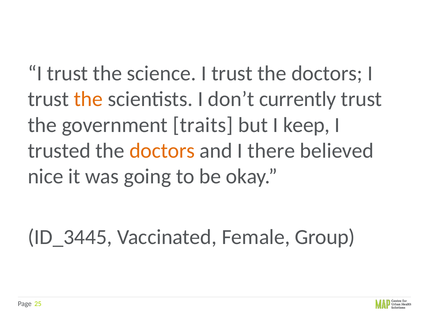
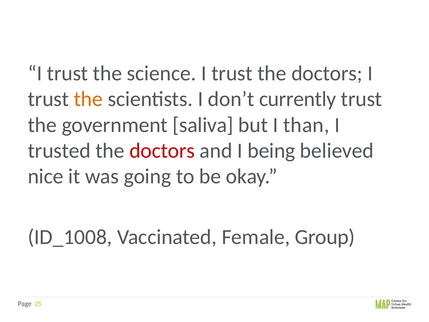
traits: traits -> saliva (203, 125)
keep: keep -> than (306, 125)
doctors colour: orange -> red (162, 151)
there: there -> being (271, 151)
ID_3445: ID_3445 -> ID_1008 (70, 237)
